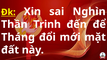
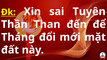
Nghìn: Nghìn -> Tuyên (89, 12)
Trinh: Trinh -> Than (47, 24)
